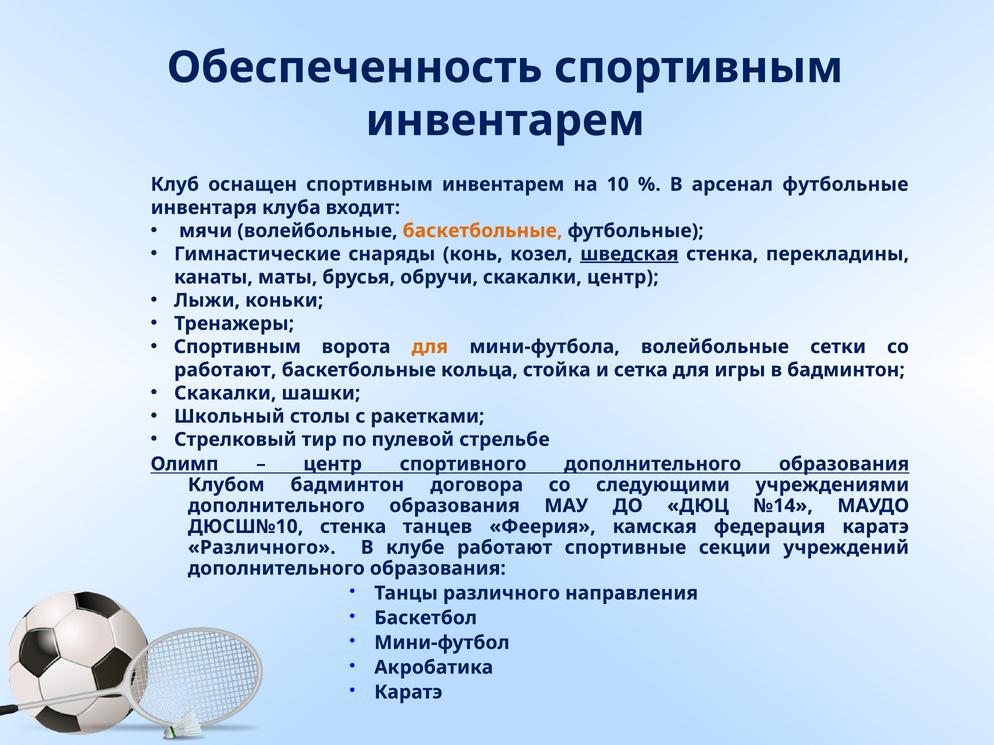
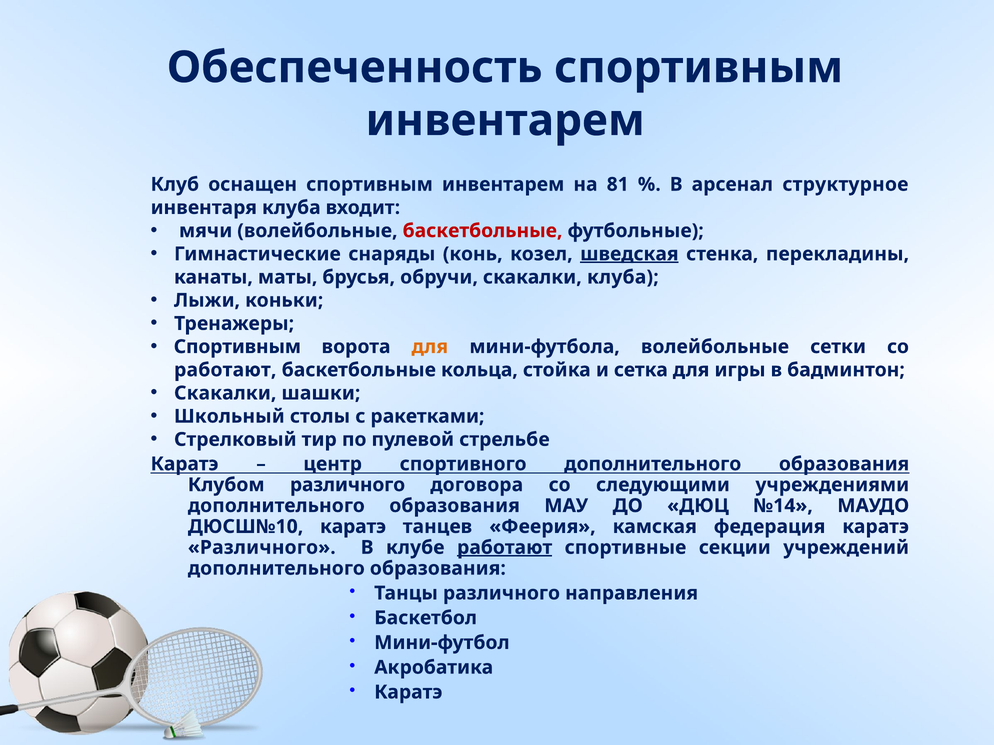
10: 10 -> 81 (618, 185)
арсенал футбольные: футбольные -> структурное (845, 185)
баскетбольные colour: orange -> red (483, 231)
скакалки центр: центр -> клуба (623, 277)
Олимп: Олимп -> Каратэ (185, 464)
Клубом бадминтон: бадминтон -> различного (348, 485)
ДЮСШ№10 стенка: стенка -> каратэ (353, 527)
работают underline: none -> present (505, 548)
